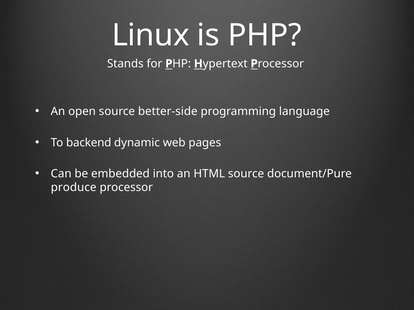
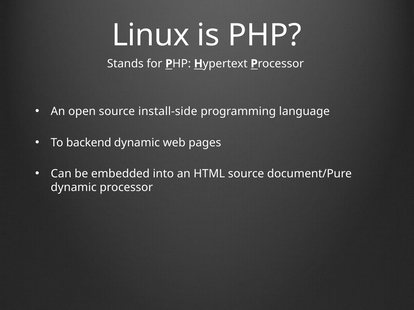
better-side: better-side -> install-side (168, 112)
produce: produce -> dynamic (74, 188)
